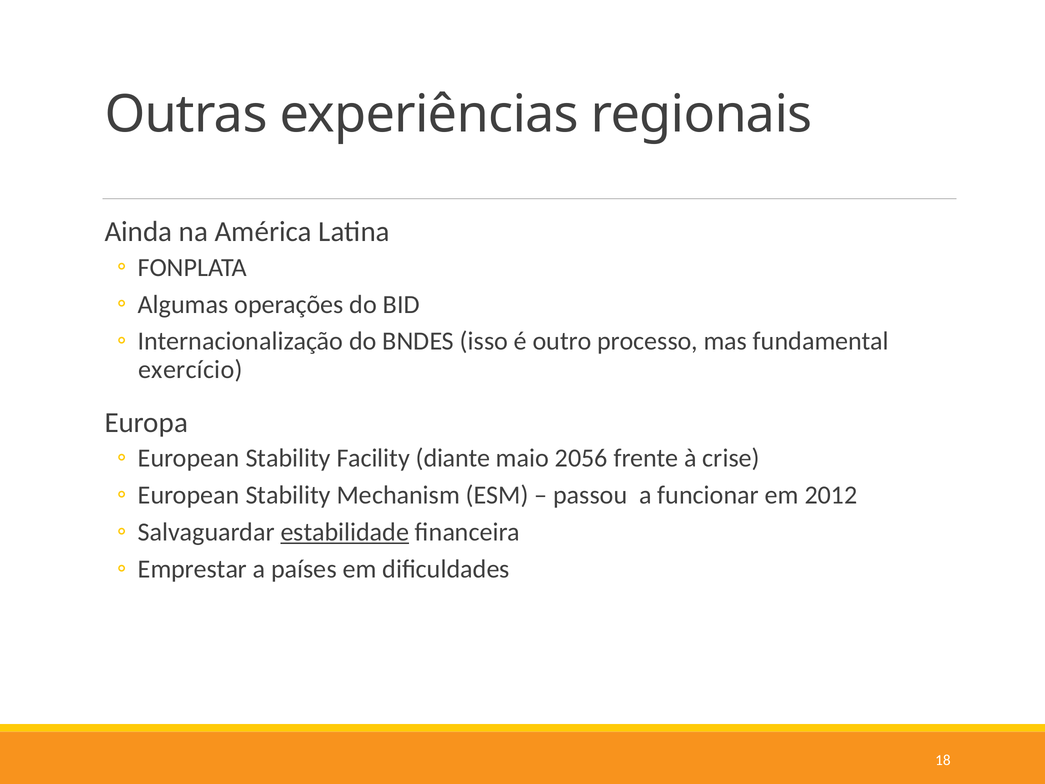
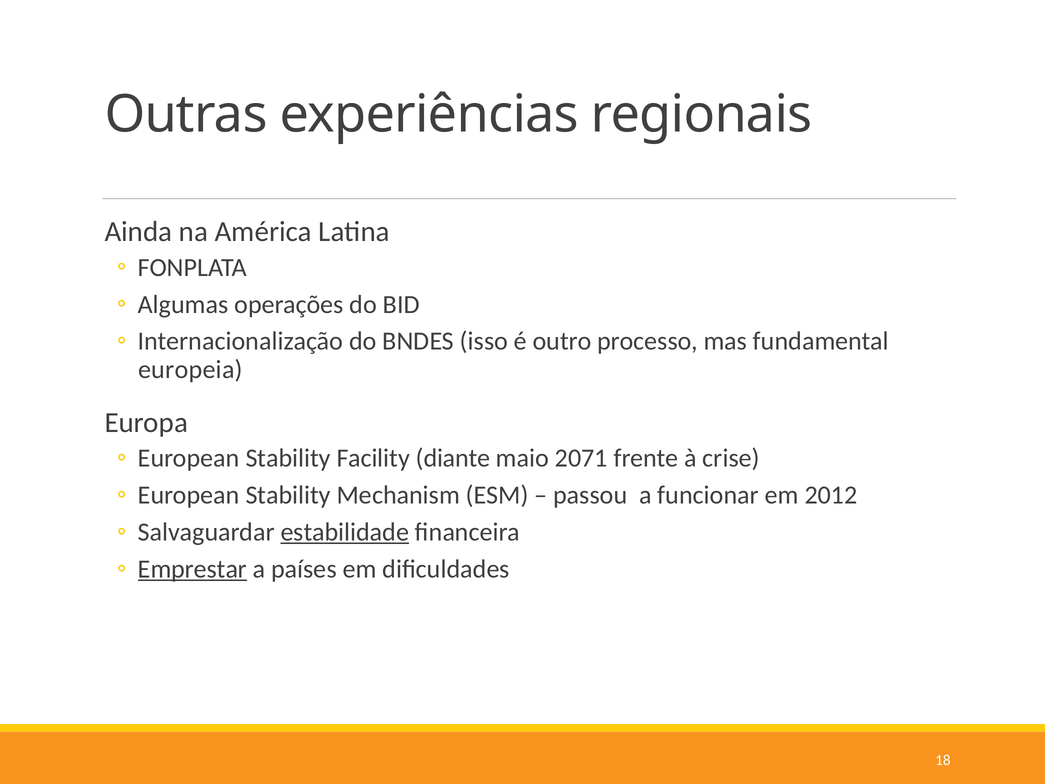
exercício: exercício -> europeia (190, 369)
2056: 2056 -> 2071 (581, 458)
Emprestar underline: none -> present (193, 569)
